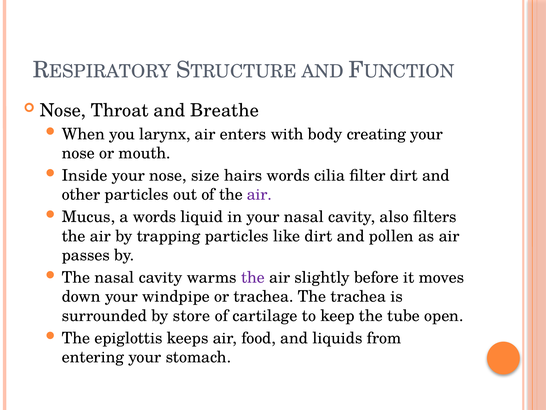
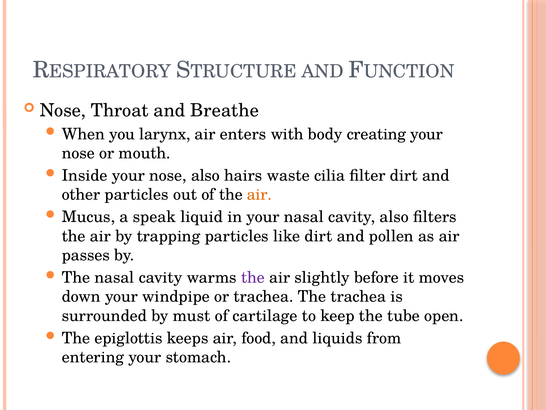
nose size: size -> also (205, 175)
hairs words: words -> waste (288, 175)
air colour: purple -> orange (259, 194)
a words: words -> speak (154, 217)
store: store -> must (192, 315)
